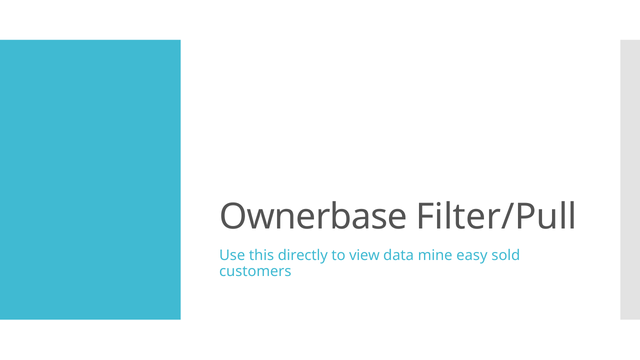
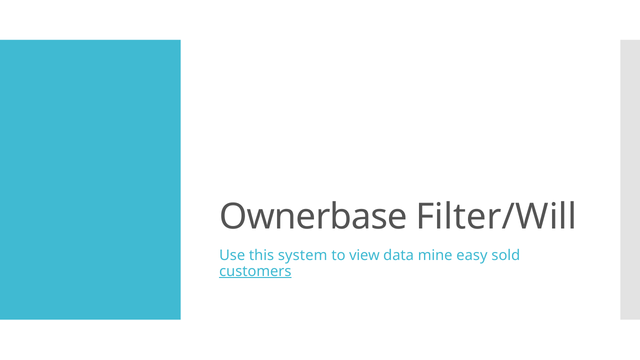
Filter/Pull: Filter/Pull -> Filter/Will (496, 217)
directly: directly -> system (303, 255)
customers underline: none -> present (255, 271)
